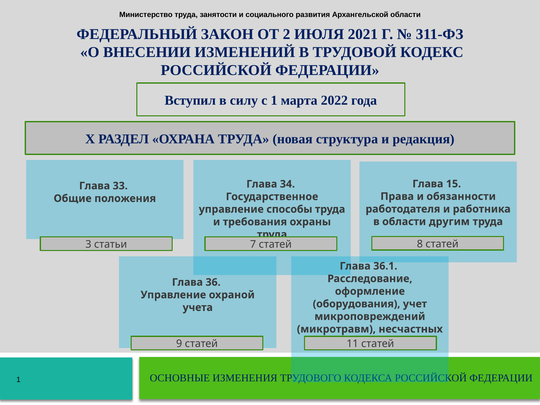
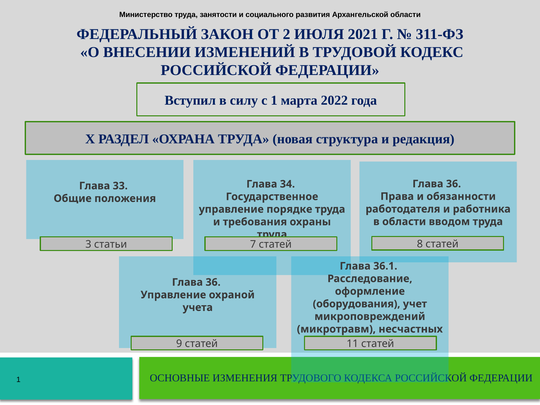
15: 15 -> 36 (454, 184)
способы: способы -> порядке (289, 209)
другим: другим -> вводом (449, 222)
